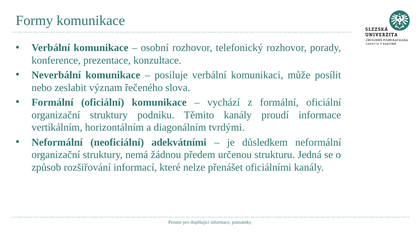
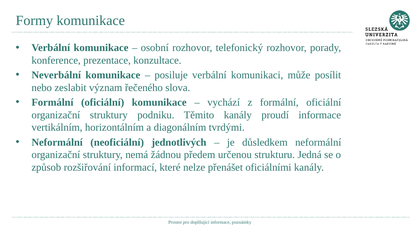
adekvátními: adekvátními -> jednotlivých (179, 142)
